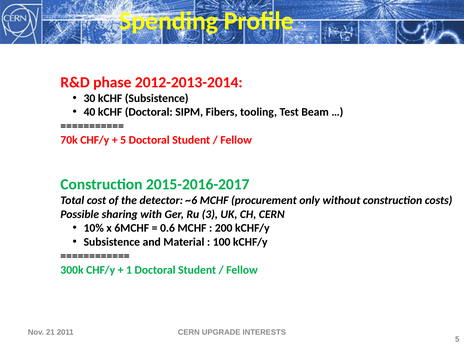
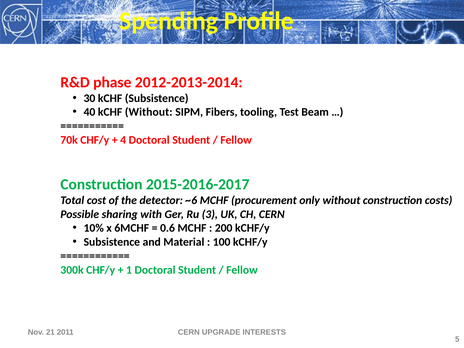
kCHF Doctoral: Doctoral -> Without (149, 112)
5: 5 -> 4 (123, 140)
